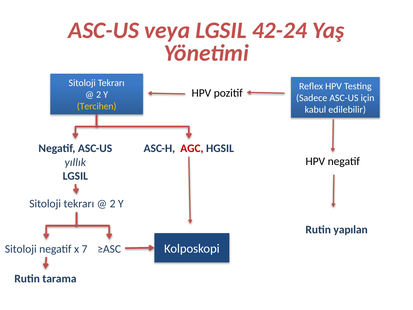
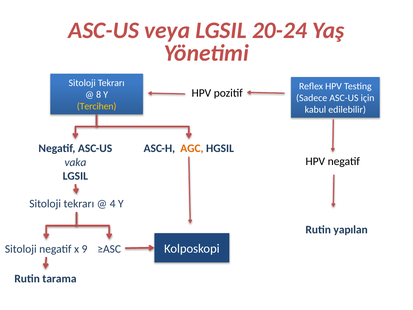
42-24: 42-24 -> 20-24 (280, 30)
2: 2 -> 8 (99, 95)
AGC colour: red -> orange (192, 148)
yıllık: yıllık -> vaka (75, 162)
2: 2 -> 4 (113, 204)
7: 7 -> 9 (85, 249)
